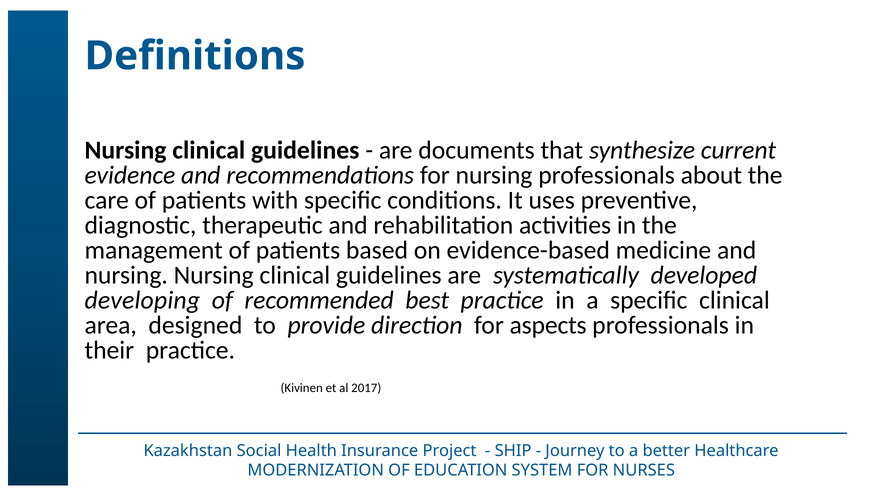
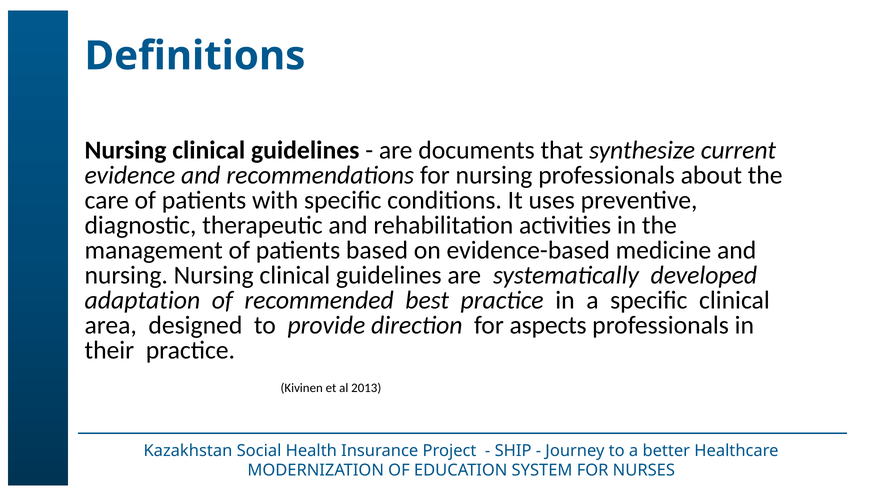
developing: developing -> adaptation (142, 300)
2017: 2017 -> 2013 (366, 388)
